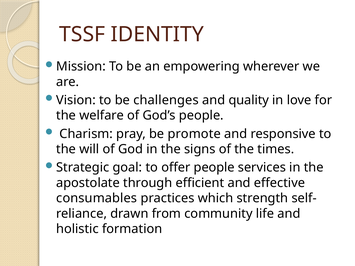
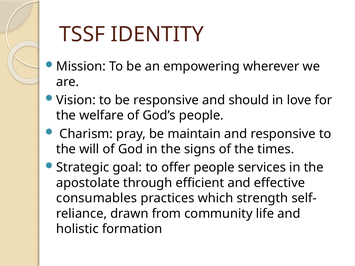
be challenges: challenges -> responsive (166, 100)
quality: quality -> should (249, 100)
promote: promote -> maintain (194, 134)
